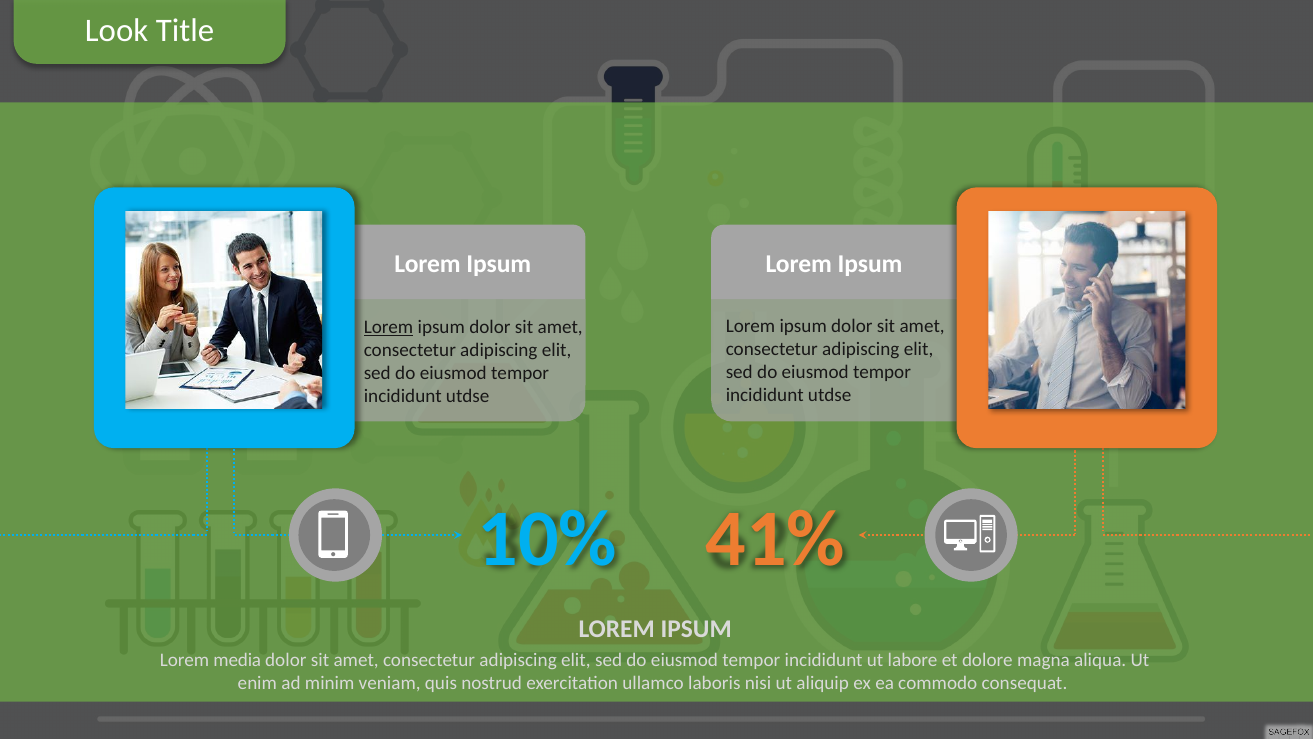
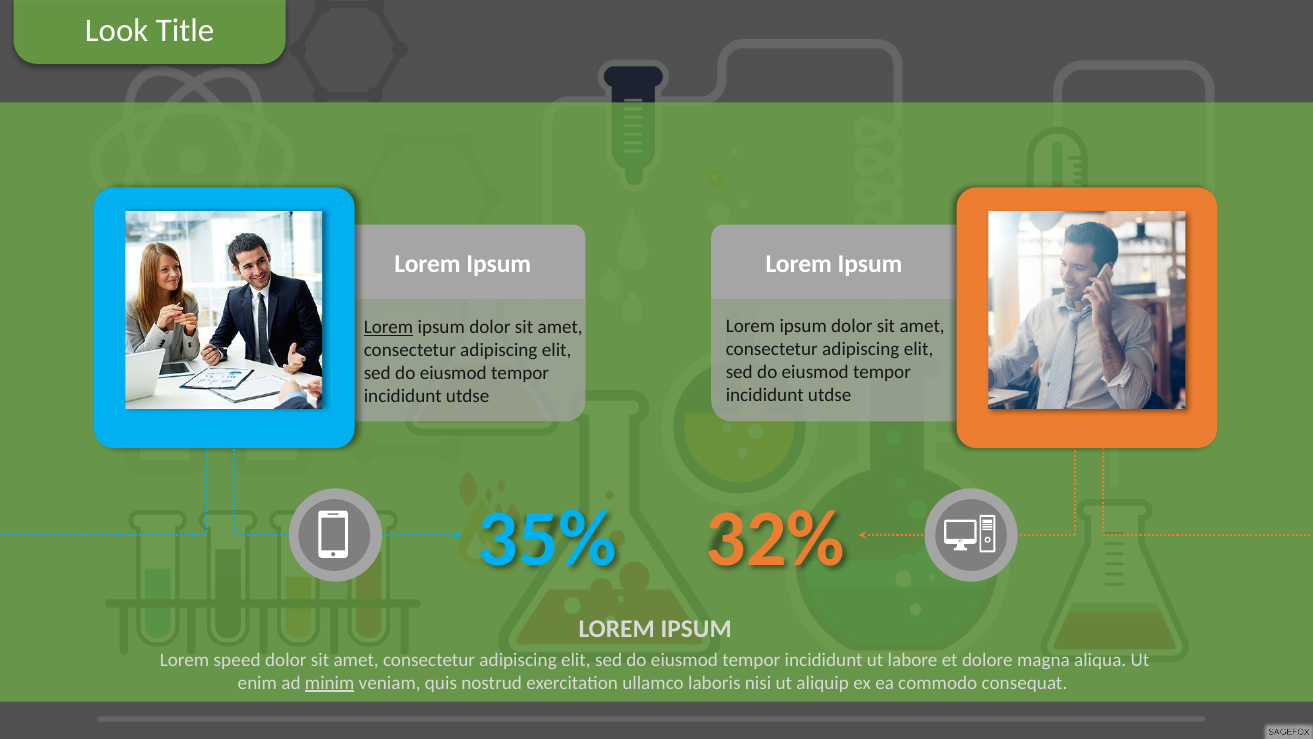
10%: 10% -> 35% (548, 539)
41%: 41% -> 32% (775, 539)
media: media -> speed (237, 659)
minim underline: none -> present (330, 682)
